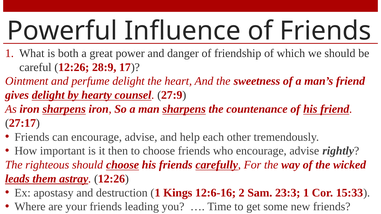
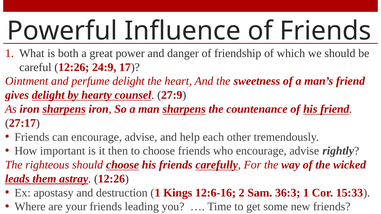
28:9: 28:9 -> 24:9 (104, 67)
23:3: 23:3 -> 36:3 (288, 193)
